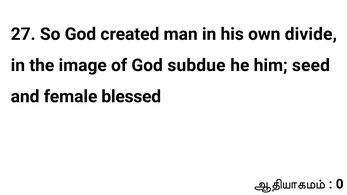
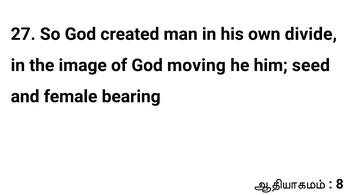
subdue: subdue -> moving (196, 65)
blessed: blessed -> bearing (131, 97)
0: 0 -> 8 (340, 184)
